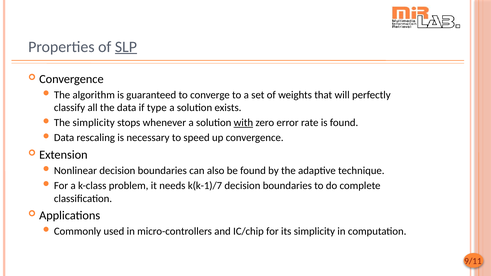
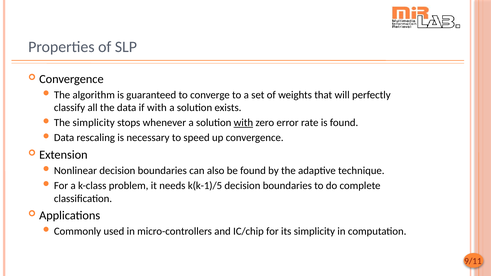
SLP underline: present -> none (126, 47)
if type: type -> with (157, 108)
k(k-1)/7: k(k-1)/7 -> k(k-1)/5 (205, 186)
